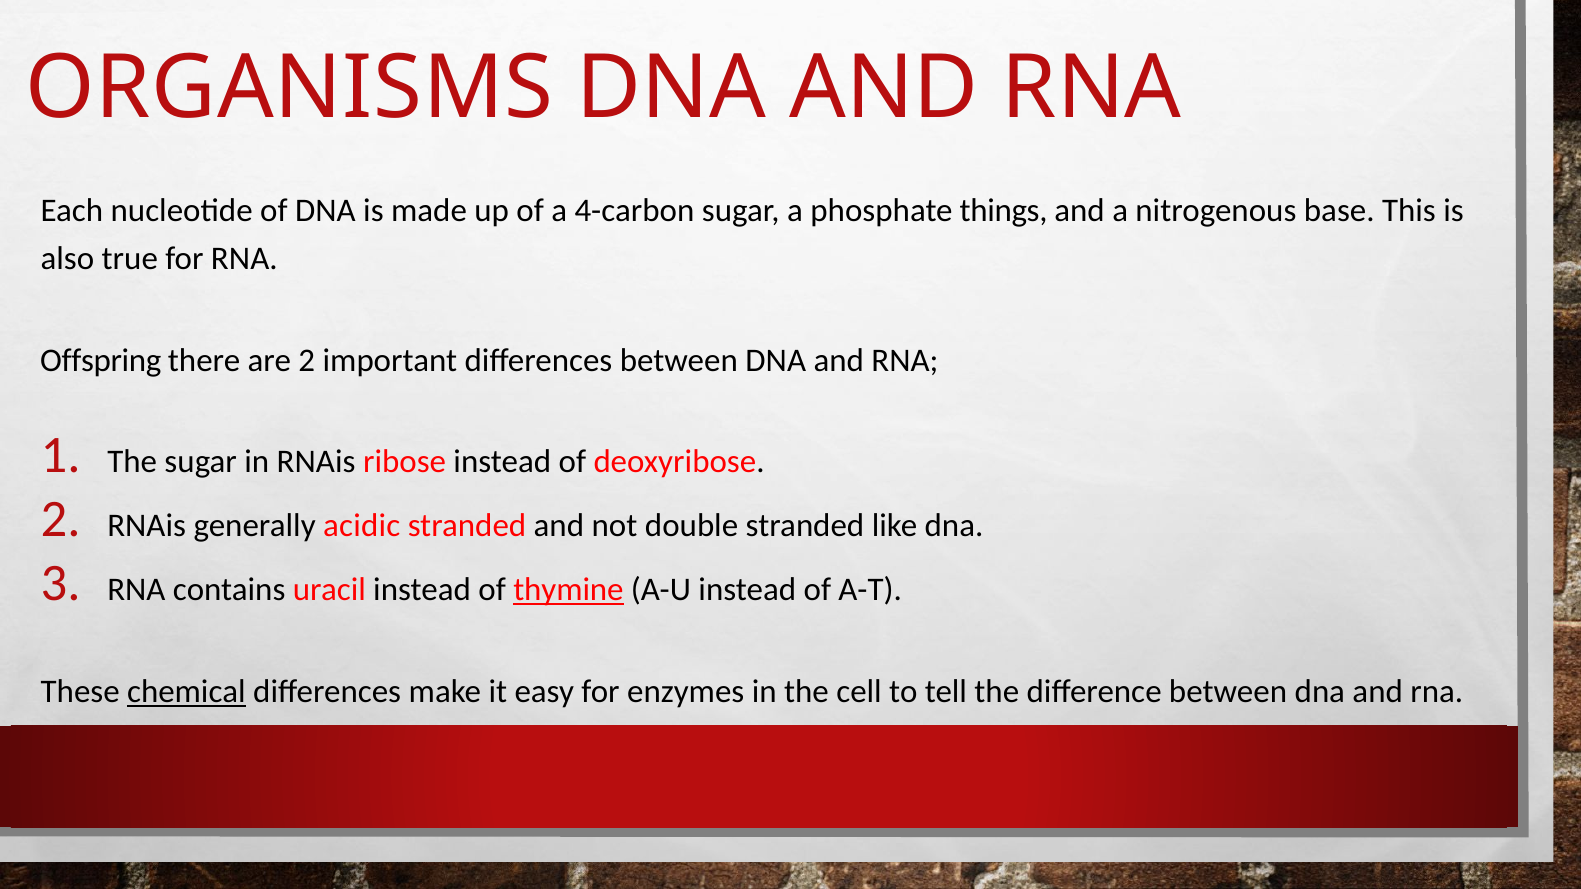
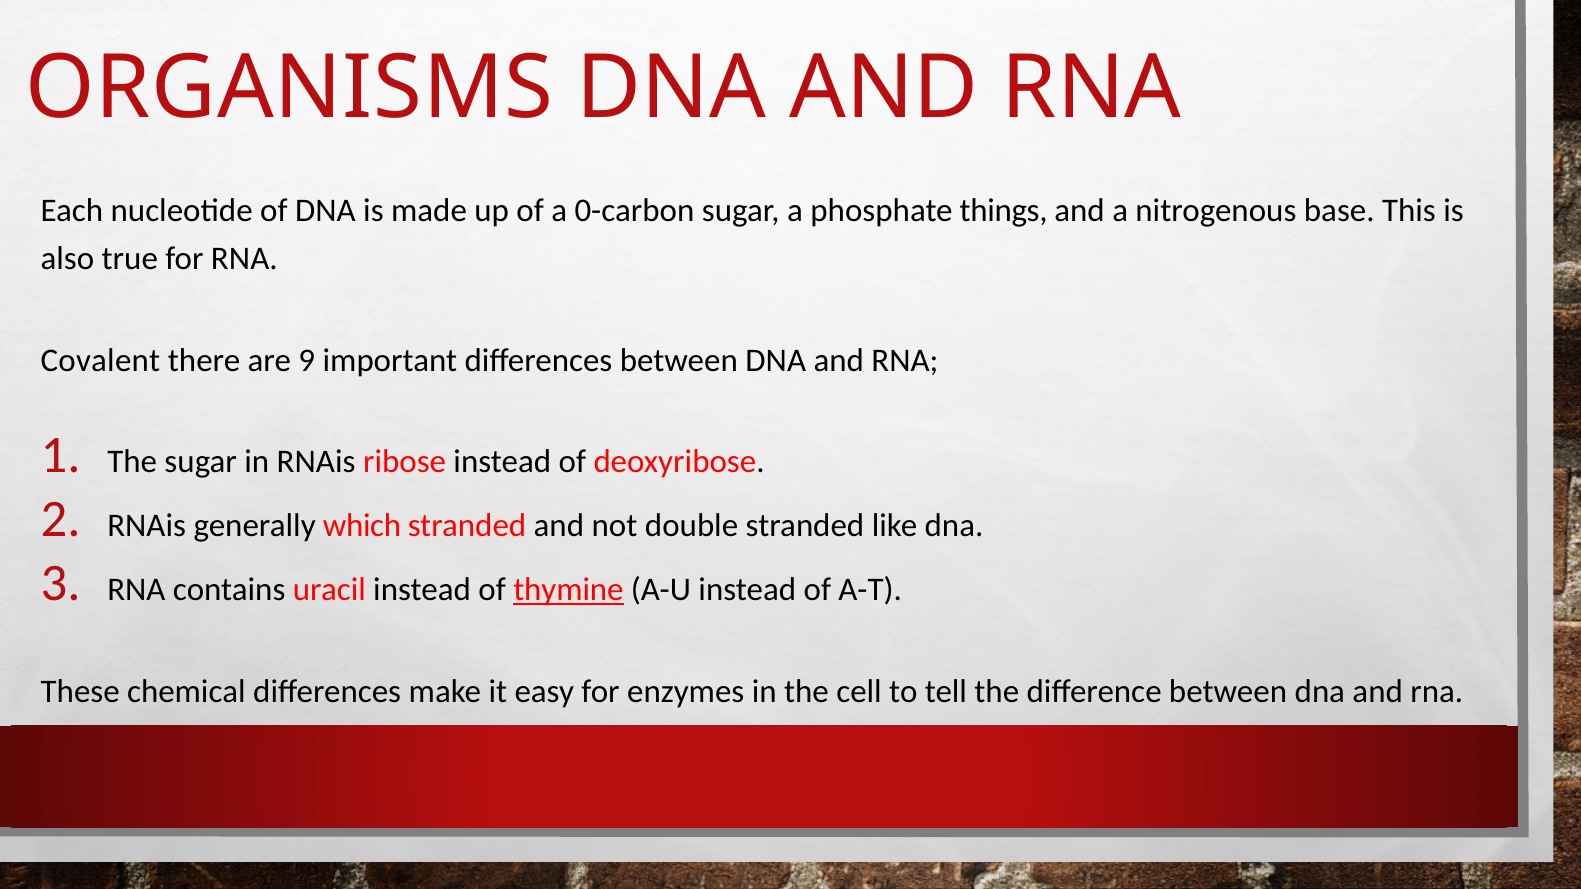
4-carbon: 4-carbon -> 0-carbon (634, 211)
Offspring: Offspring -> Covalent (100, 360)
are 2: 2 -> 9 (307, 360)
acidic: acidic -> which (362, 526)
chemical underline: present -> none (186, 692)
